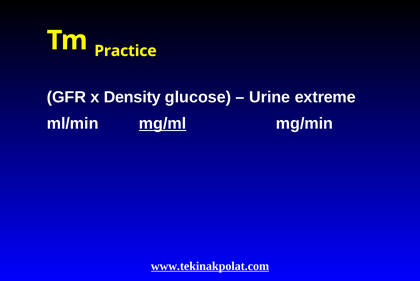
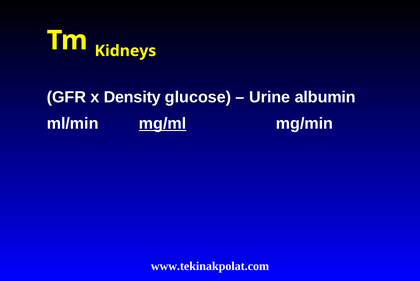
Practice: Practice -> Kidneys (125, 51)
extreme: extreme -> albumin (325, 97)
www.tekinakpolat.com underline: present -> none (210, 266)
